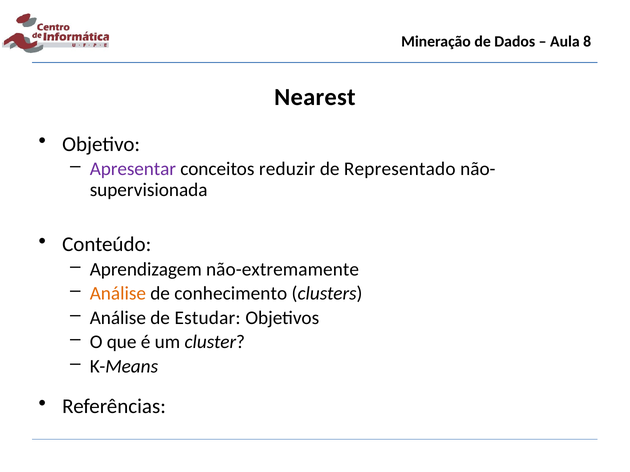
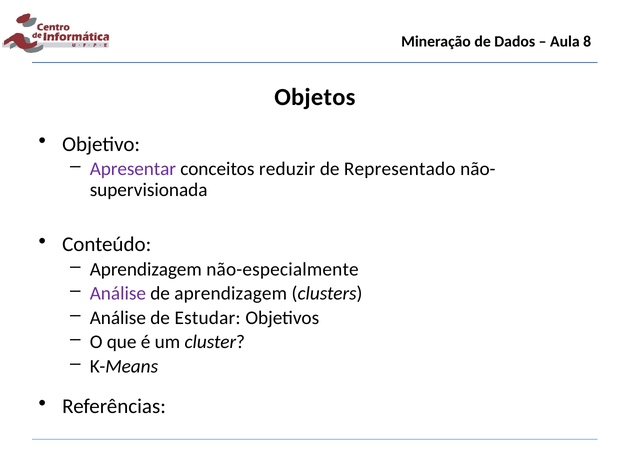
Nearest: Nearest -> Objetos (315, 97)
não-extremamente: não-extremamente -> não-especialmente (282, 270)
Análise colour: orange -> purple (118, 294)
de conhecimento: conhecimento -> aprendizagem (231, 294)
